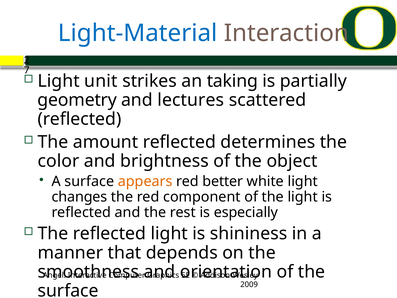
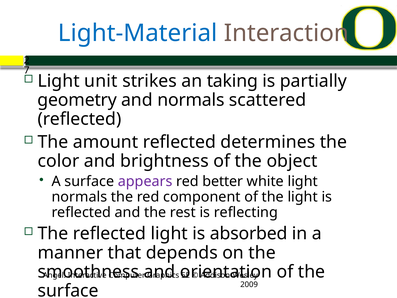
and lectures: lectures -> normals (191, 100)
appears colour: orange -> purple (145, 181)
changes: changes -> normals (79, 197)
especially: especially -> reflecting (246, 212)
shininess: shininess -> absorbed (249, 233)
